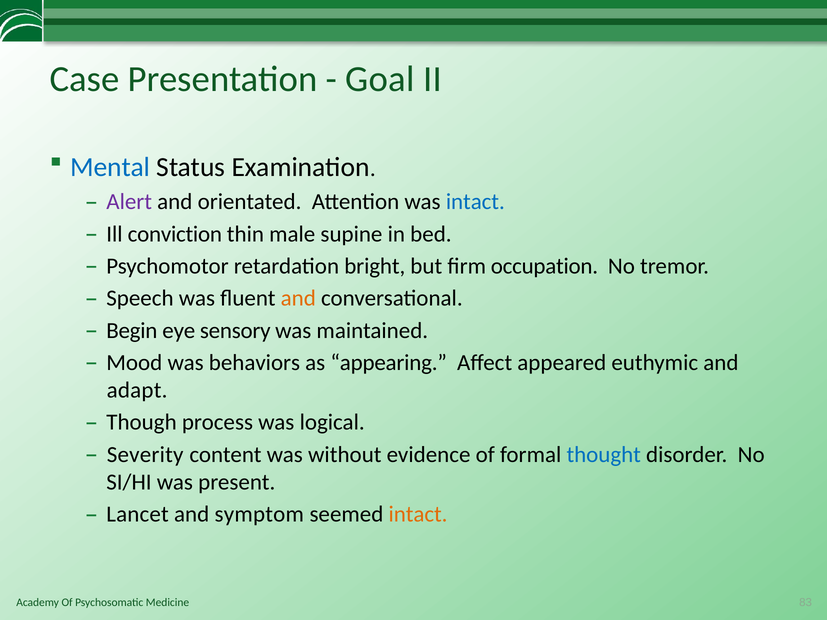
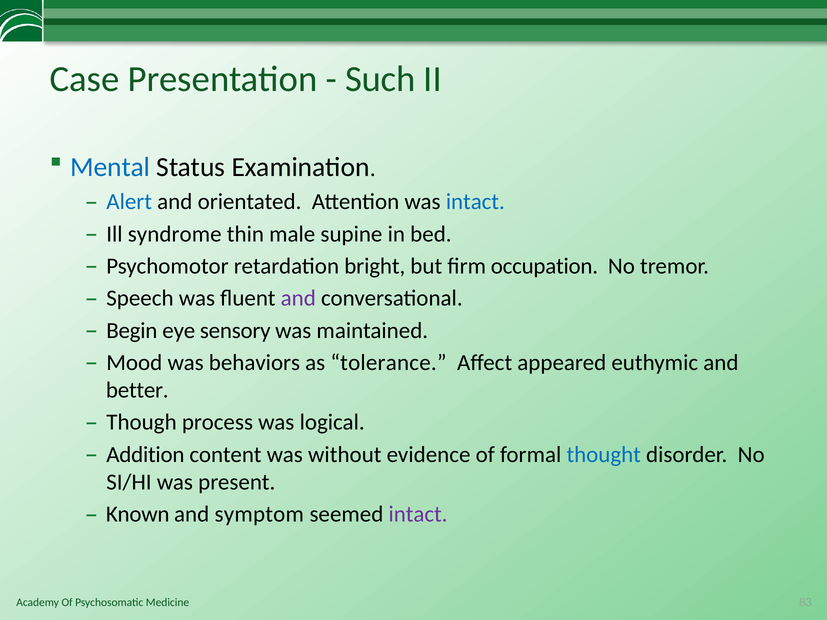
Goal: Goal -> Such (380, 79)
Alert colour: purple -> blue (129, 202)
conviction: conviction -> syndrome (175, 234)
and colour: orange -> purple (298, 298)
appearing: appearing -> tolerance (388, 363)
adapt: adapt -> better (137, 390)
Severity: Severity -> Addition (145, 455)
Lancet: Lancet -> Known (138, 514)
intact colour: orange -> purple (418, 514)
